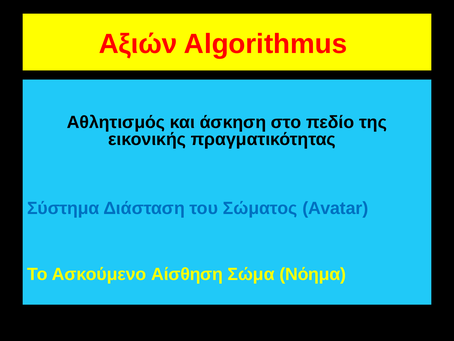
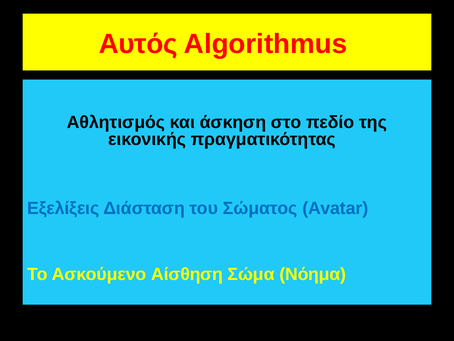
Αξιών: Αξιών -> Αυτός (138, 44)
Σύστημα: Σύστημα -> Εξελίξεις (63, 208)
